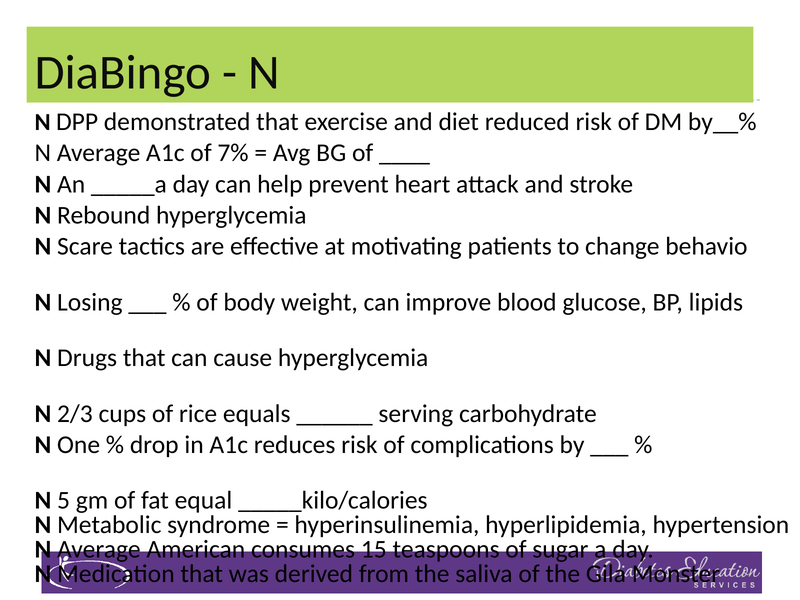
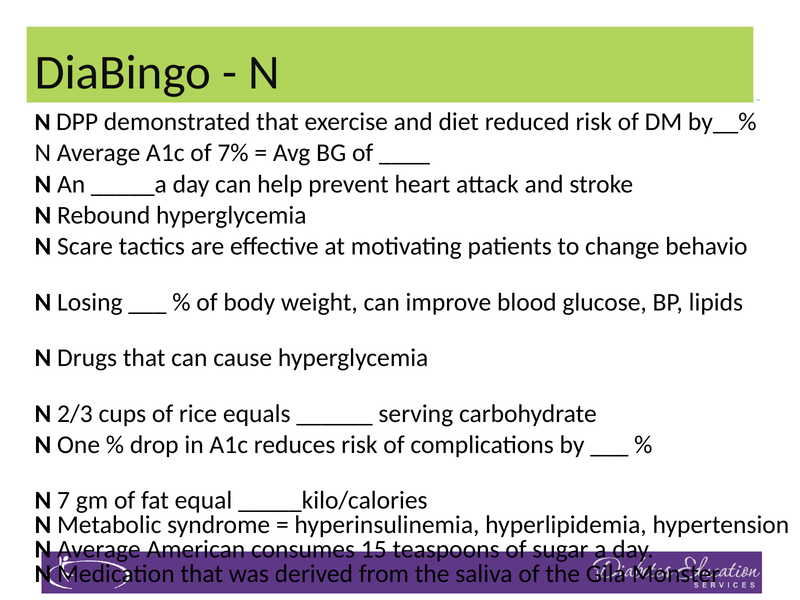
5: 5 -> 7 (64, 500)
